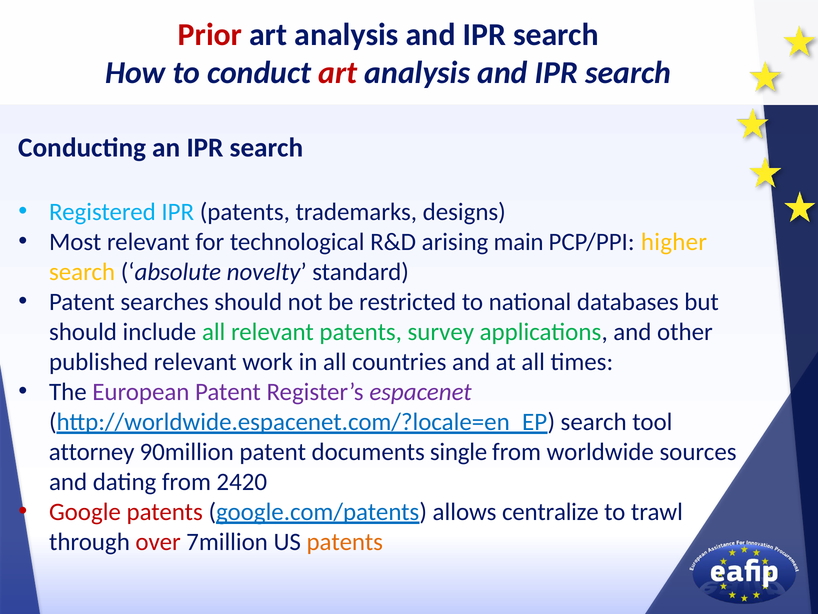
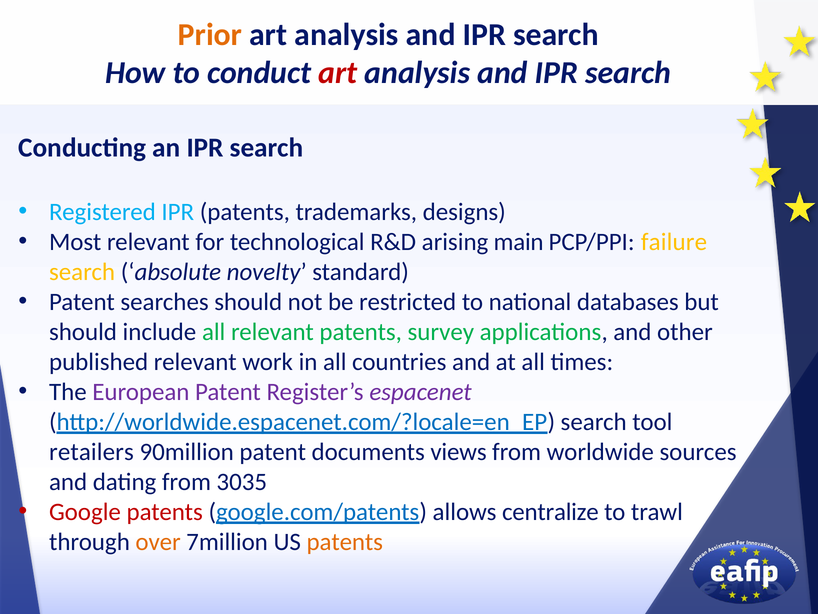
Prior colour: red -> orange (210, 35)
higher: higher -> failure (674, 242)
attorney: attorney -> retailers (91, 452)
single: single -> views (459, 452)
2420: 2420 -> 3035 (242, 481)
over colour: red -> orange (158, 541)
